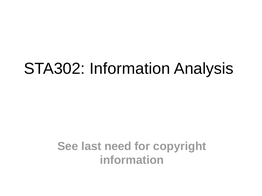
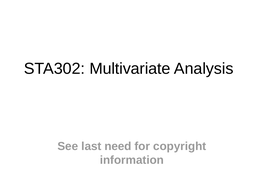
STA302 Information: Information -> Multivariate (130, 69)
